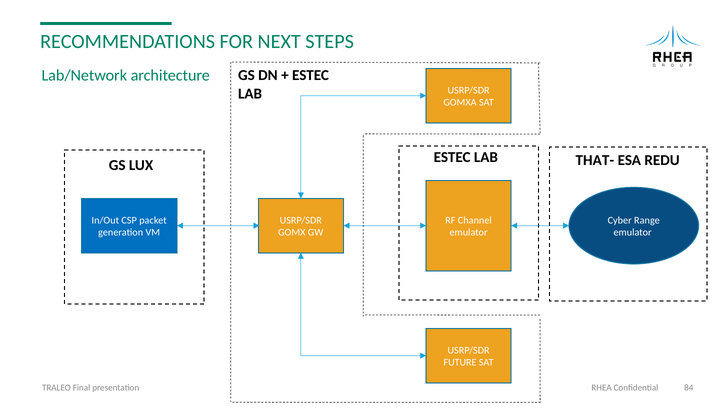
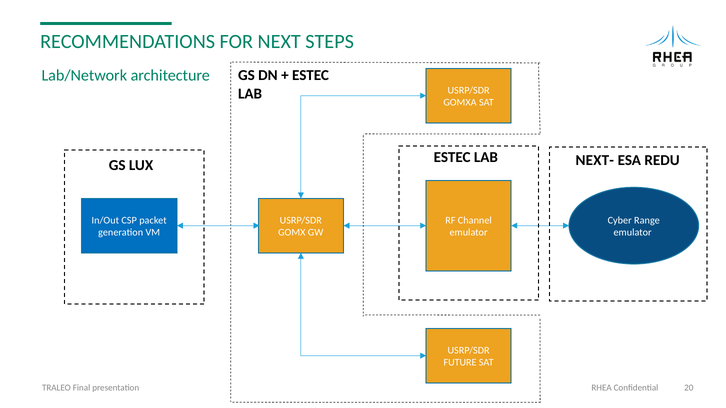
THAT-: THAT- -> NEXT- (595, 160)
84: 84 -> 20 (689, 388)
